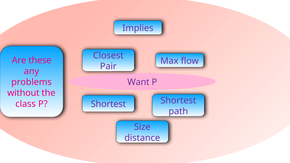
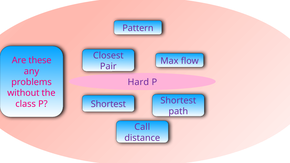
Implies: Implies -> Pattern (138, 28)
Want: Want -> Hard (138, 82)
Size: Size -> Call (142, 127)
